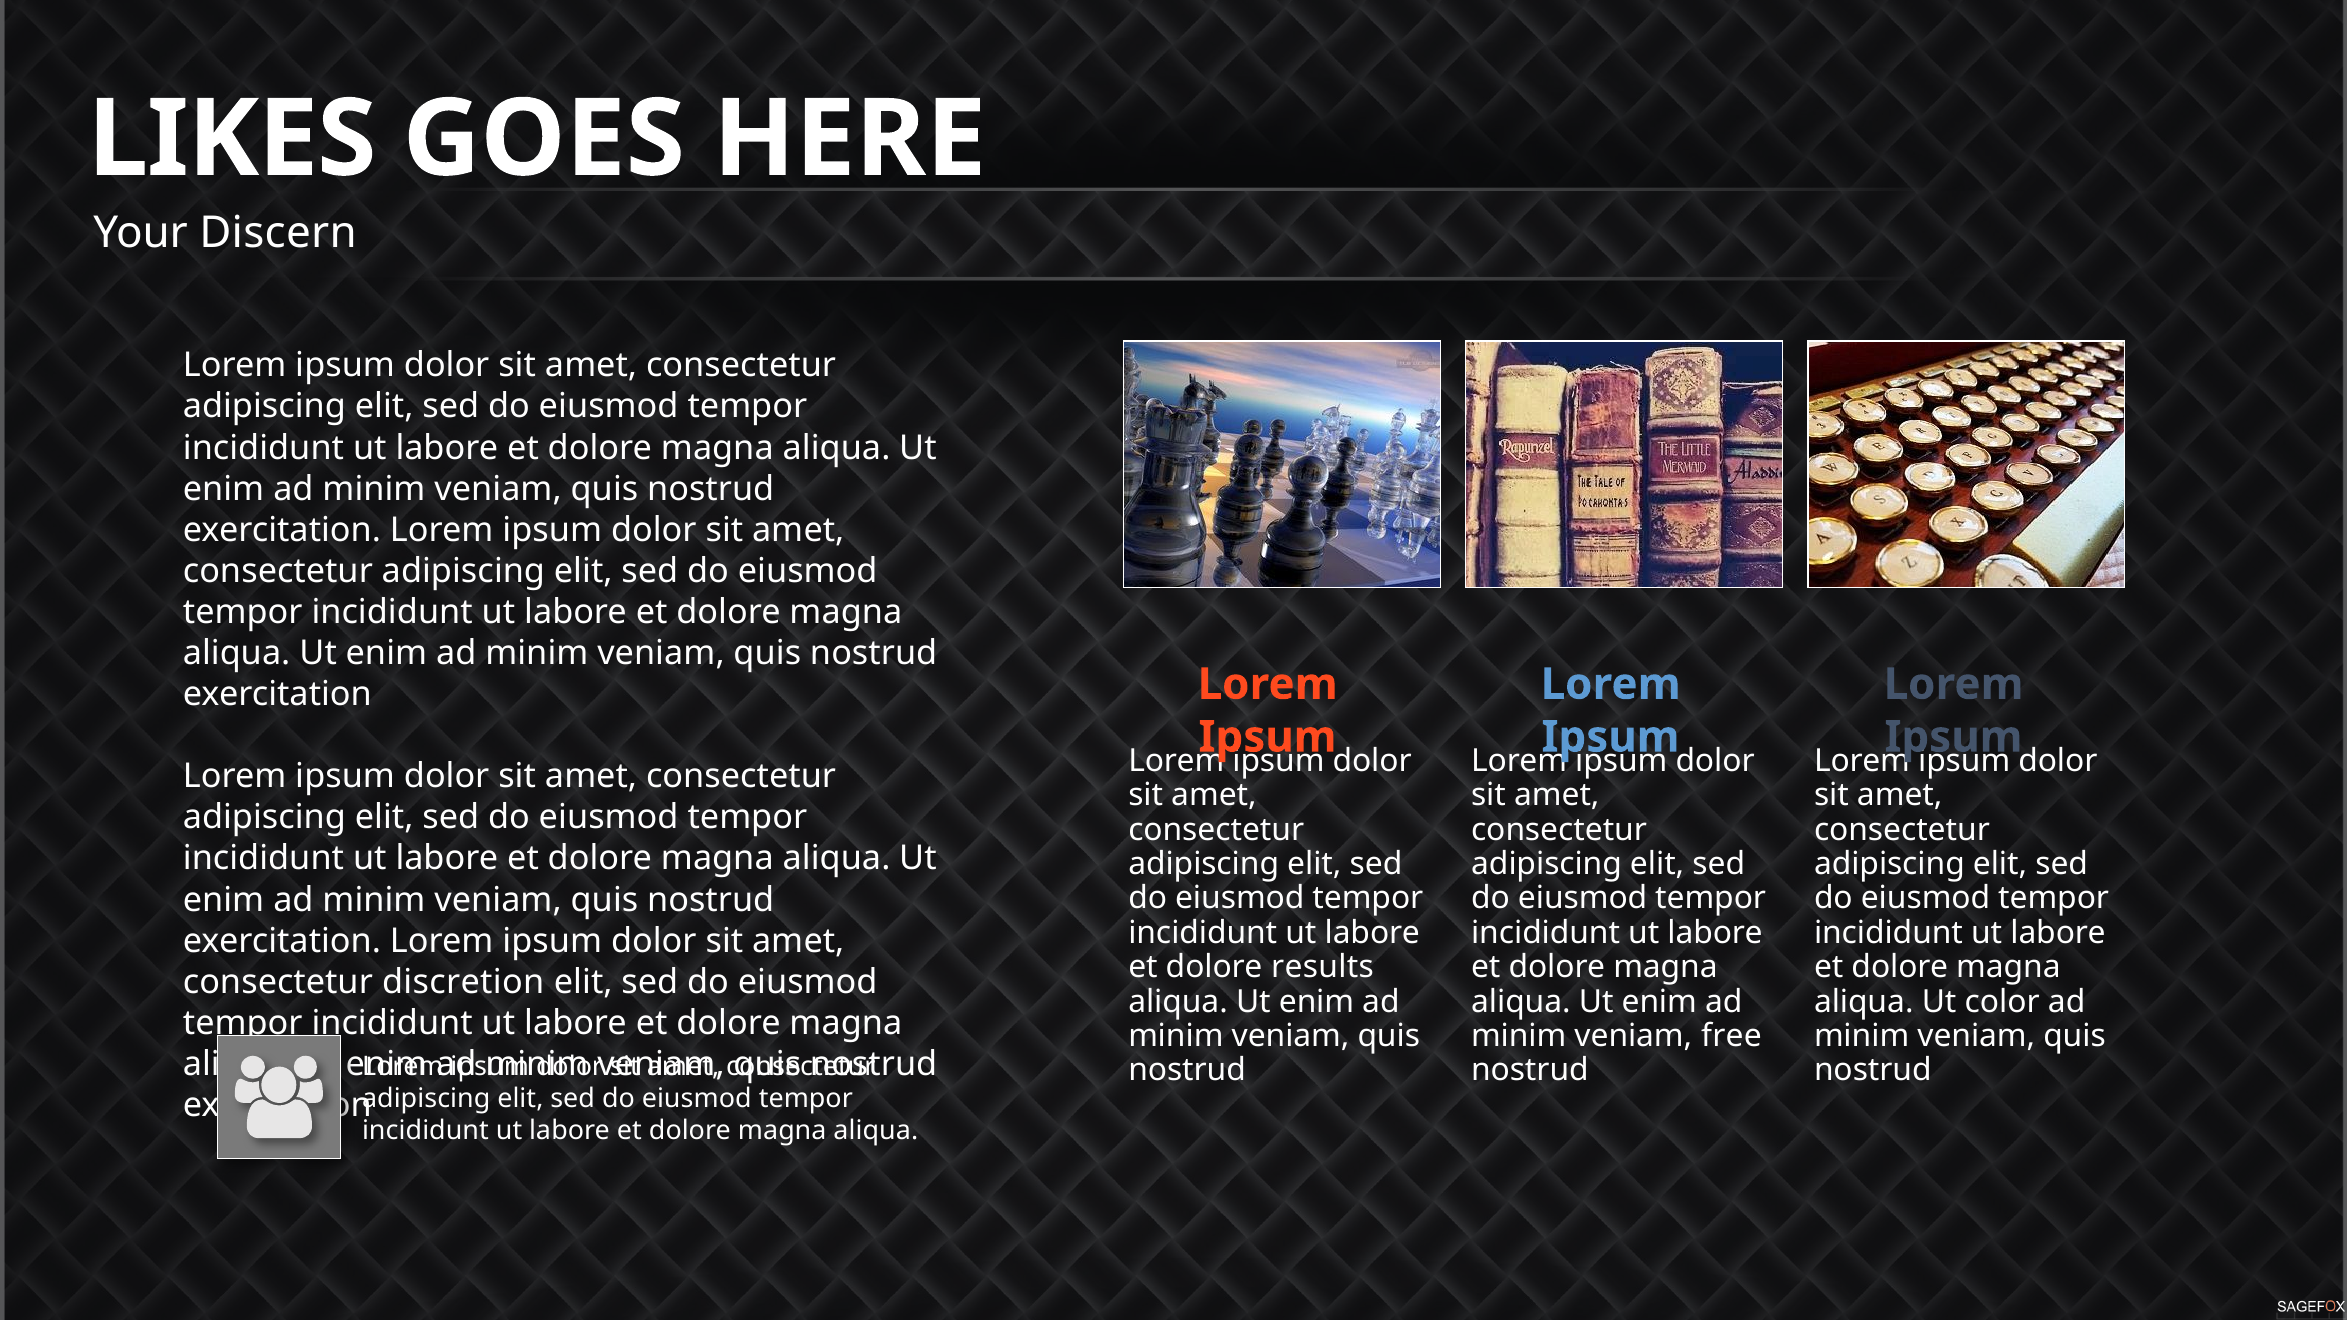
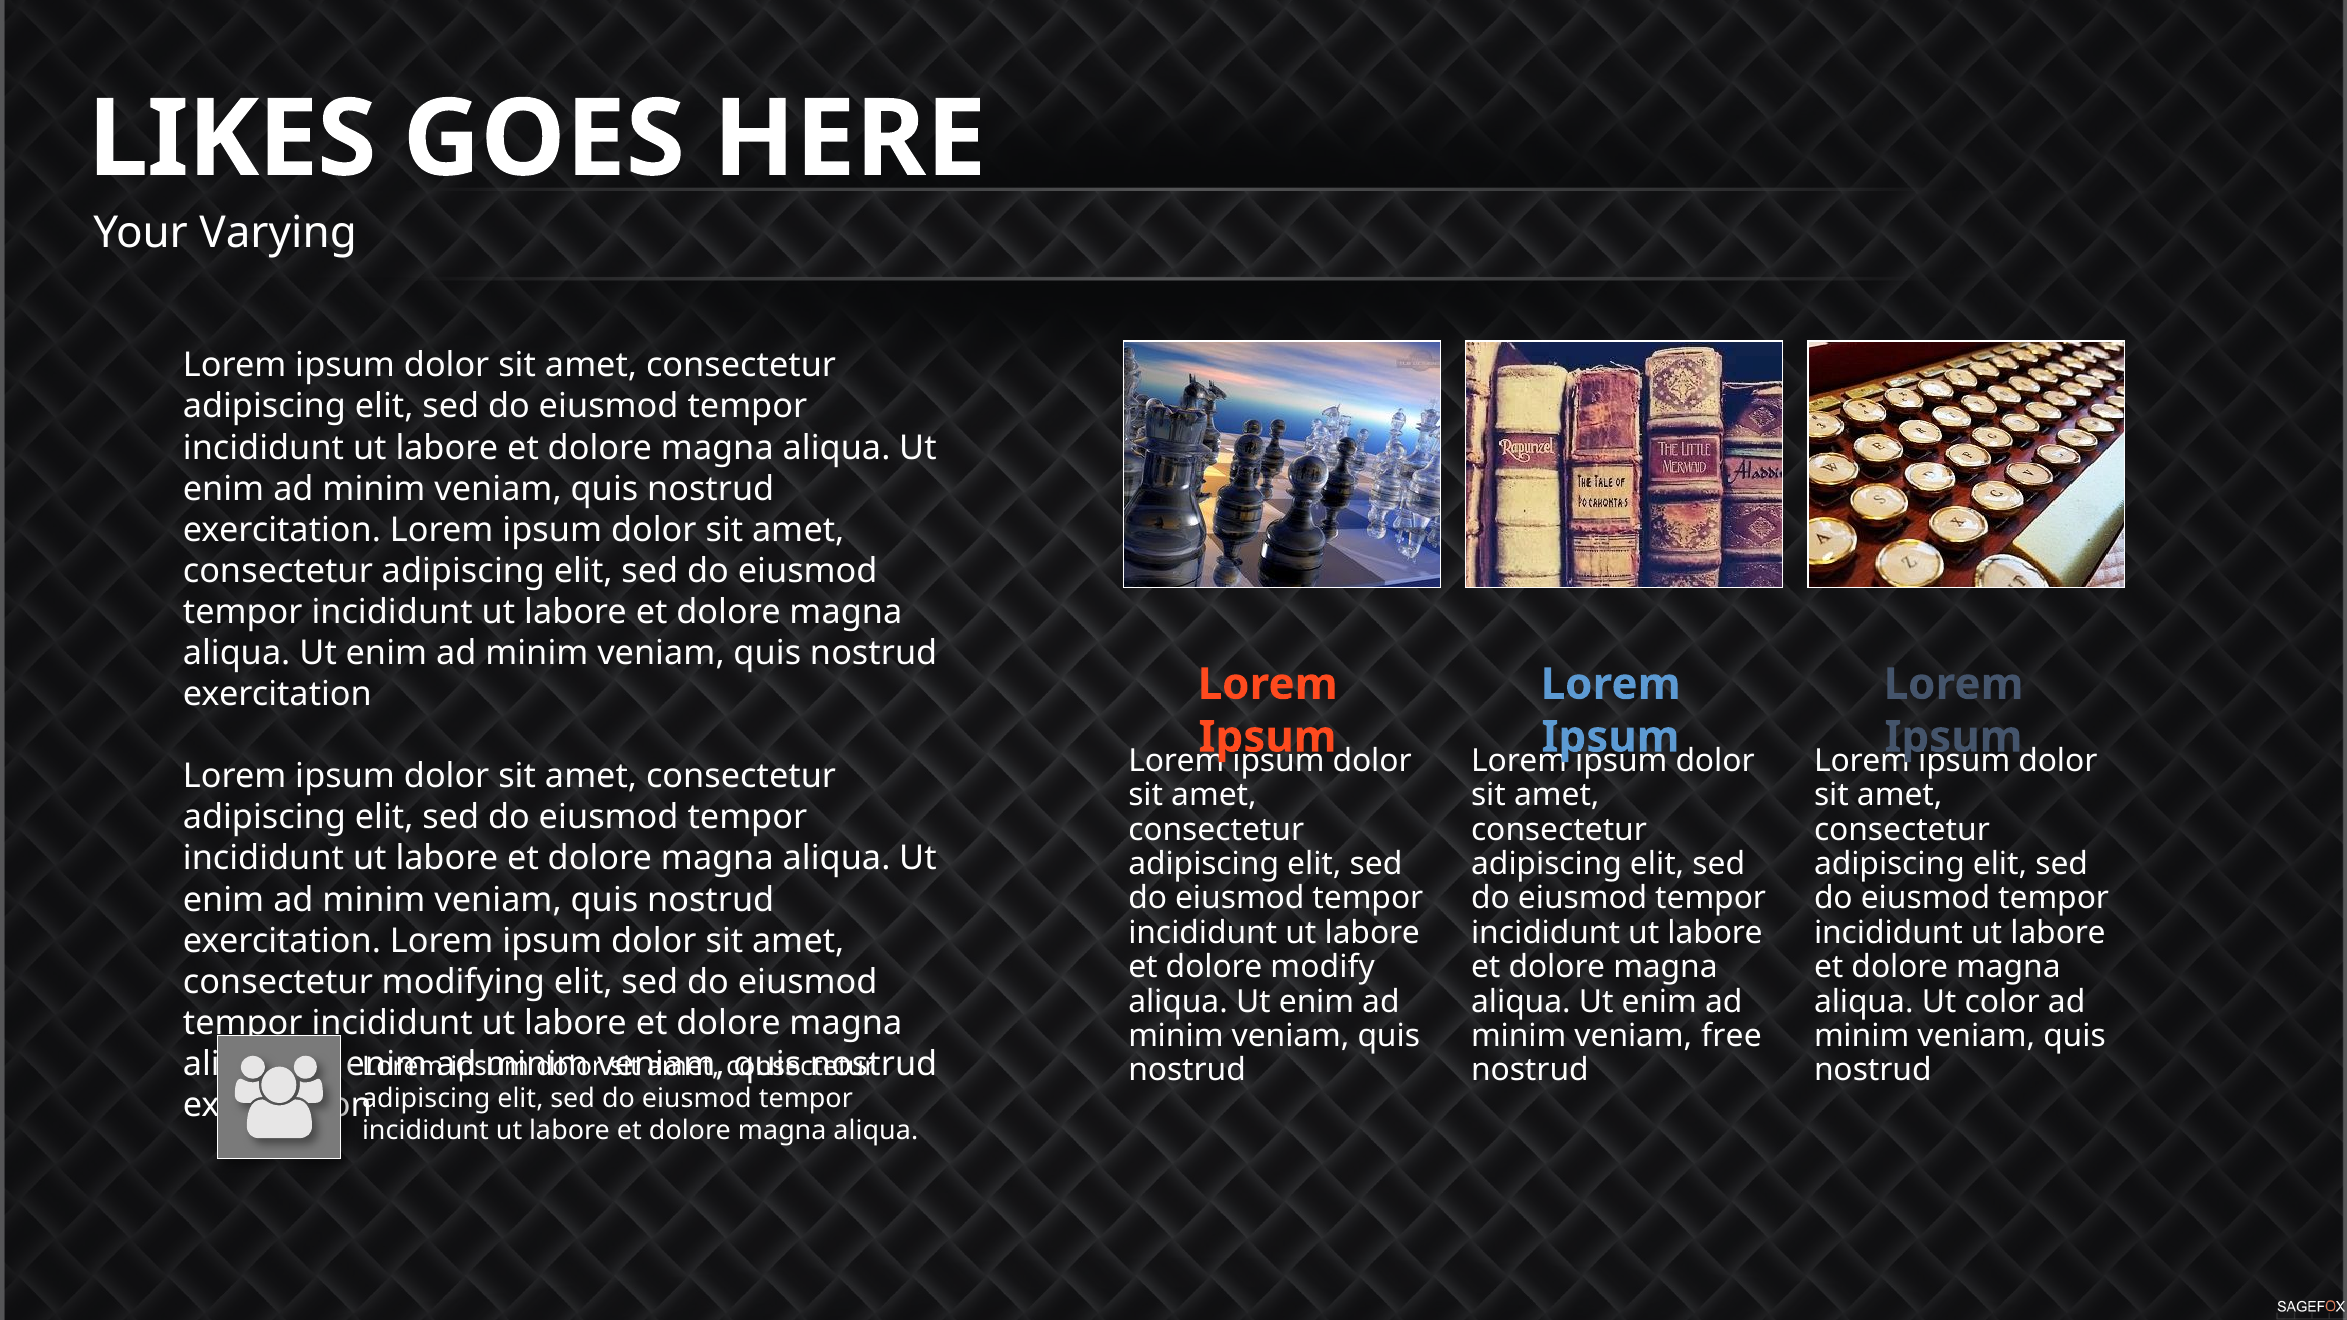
Discern: Discern -> Varying (278, 233)
results: results -> modify (1323, 967)
discretion: discretion -> modifying (463, 982)
